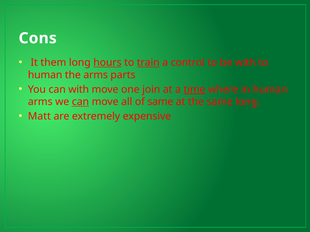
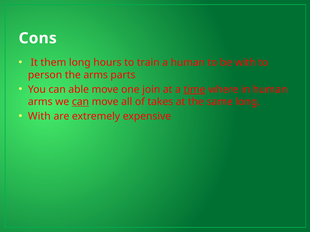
hours underline: present -> none (107, 63)
train underline: present -> none (148, 63)
a control: control -> human (188, 63)
human: human -> person (45, 75)
can with: with -> able (79, 90)
of same: same -> takes (160, 102)
Matt: Matt -> With (39, 116)
